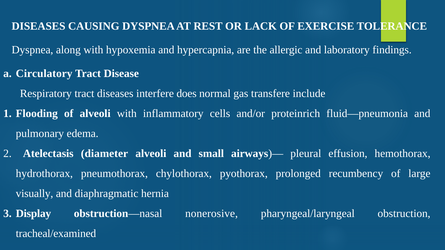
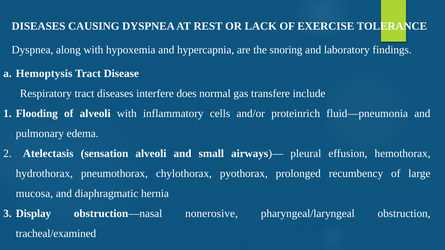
allergic: allergic -> snoring (286, 50)
Circulatory: Circulatory -> Hemoptysis (44, 74)
diameter: diameter -> sensation (105, 154)
visually: visually -> mucosa (34, 194)
